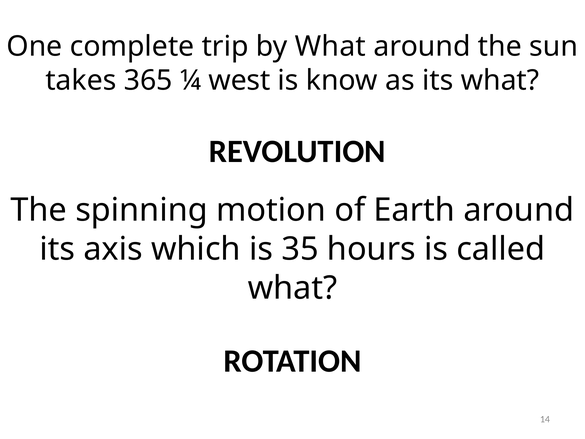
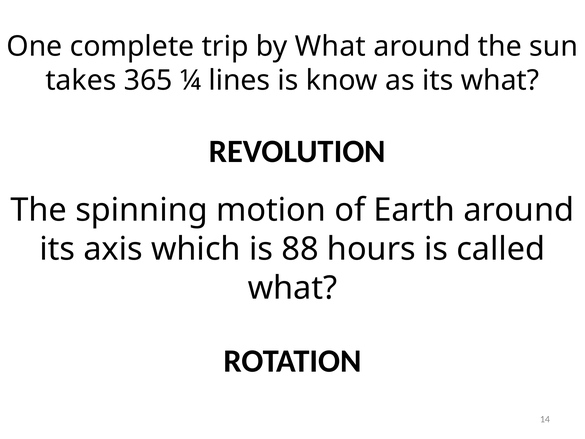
west: west -> lines (239, 80)
35: 35 -> 88 (300, 249)
